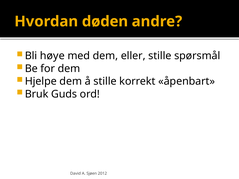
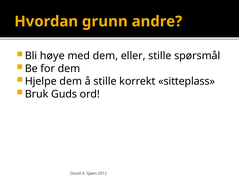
døden: døden -> grunn (105, 21)
åpenbart: åpenbart -> sitteplass (187, 81)
